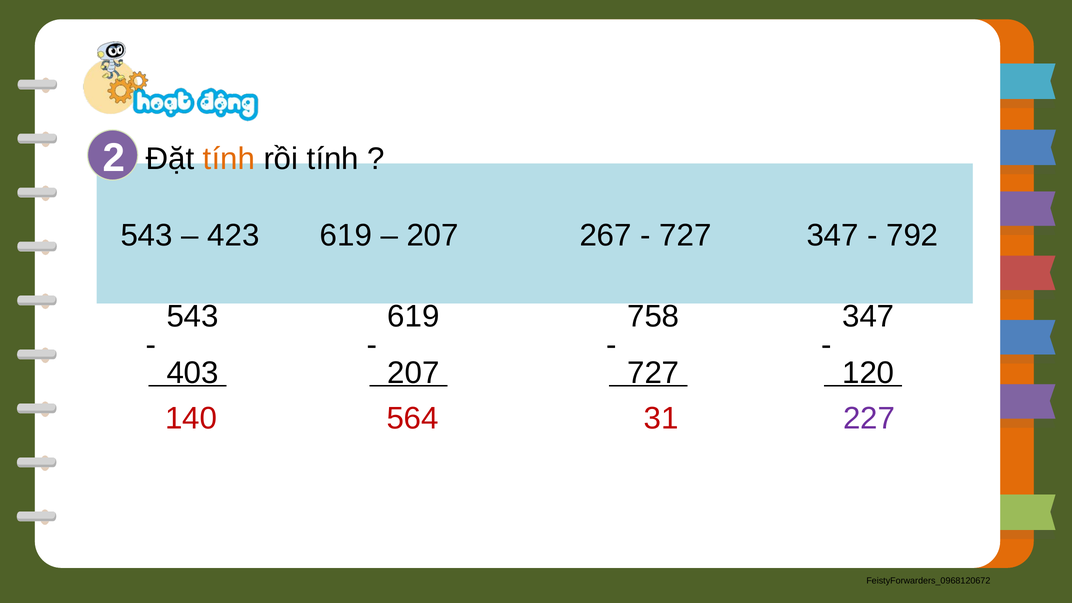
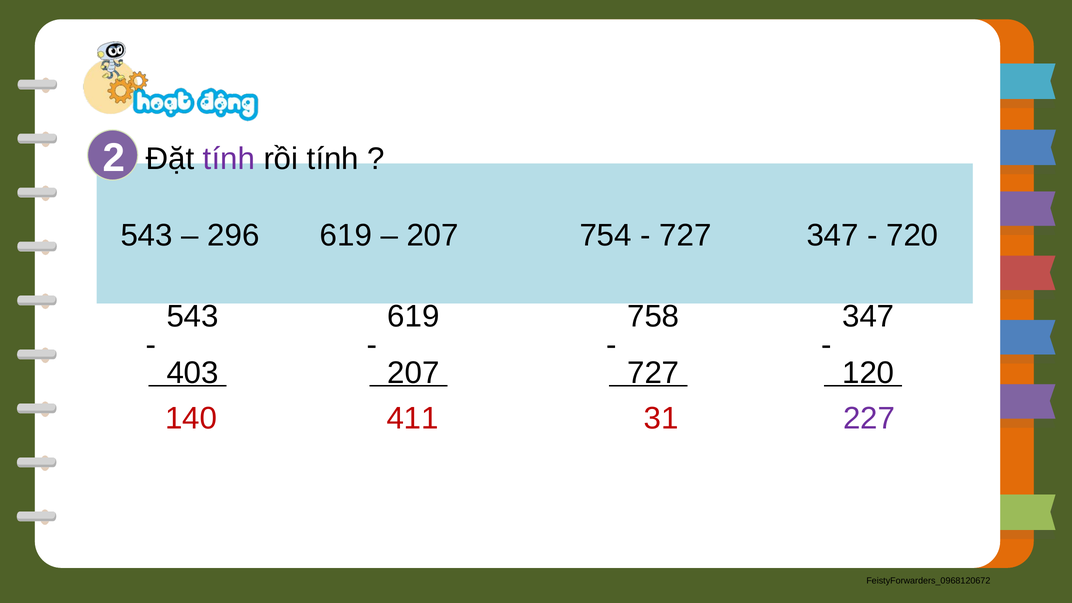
tính colour: orange -> purple (229, 159)
423: 423 -> 296 (233, 236)
267: 267 -> 754 (606, 236)
792: 792 -> 720 (912, 236)
564: 564 -> 411 (413, 418)
